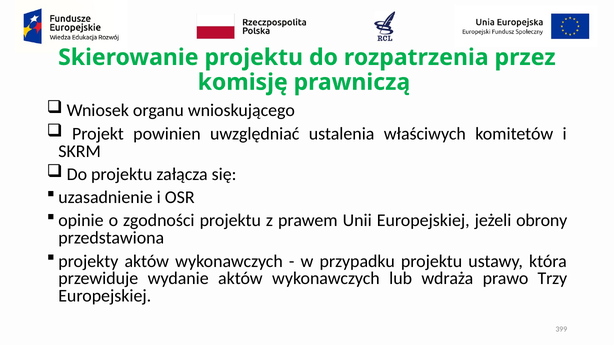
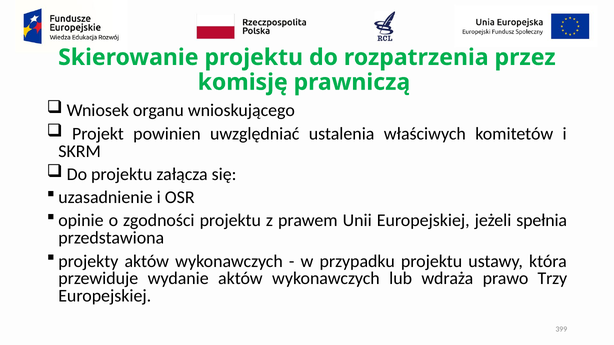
obrony: obrony -> spełnia (542, 221)
